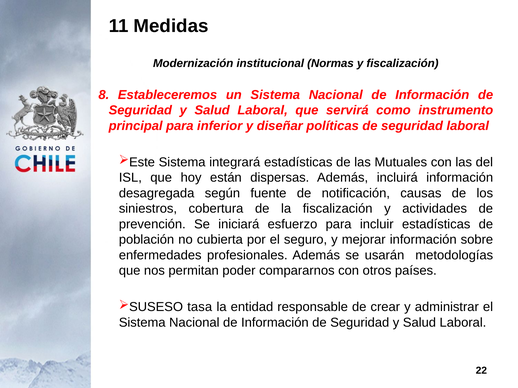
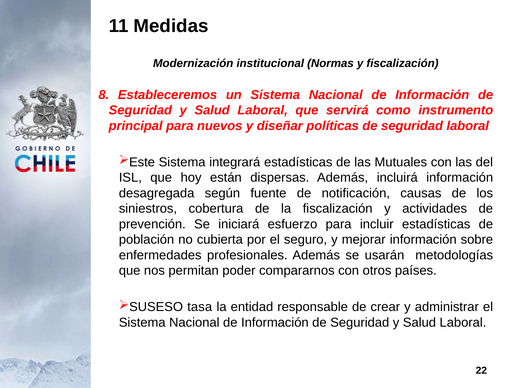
inferior: inferior -> nuevos (220, 126)
